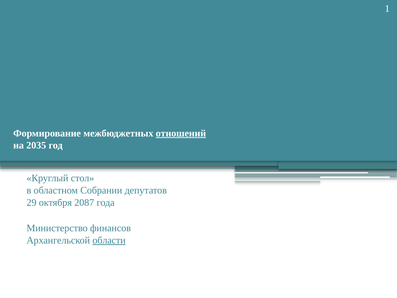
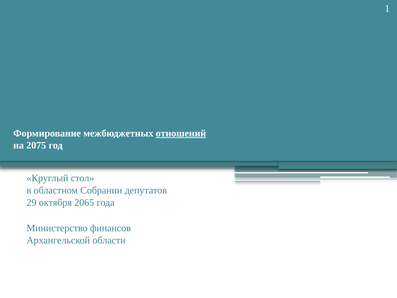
2035: 2035 -> 2075 (36, 145)
2087: 2087 -> 2065 (84, 202)
области underline: present -> none (109, 240)
